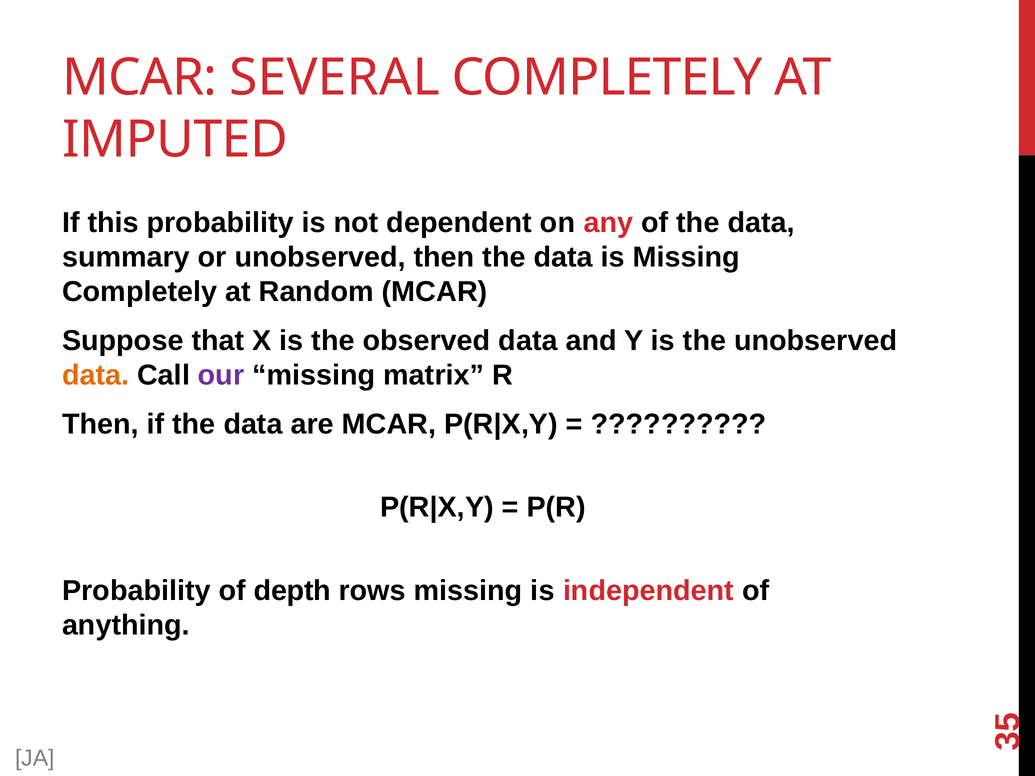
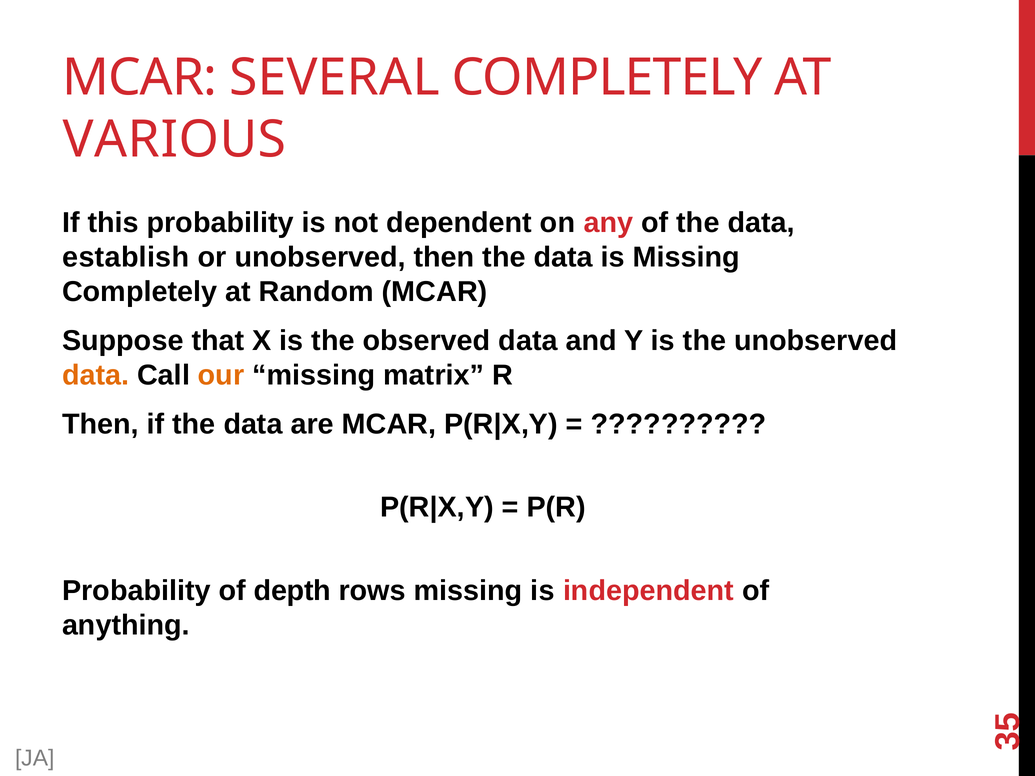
IMPUTED: IMPUTED -> VARIOUS (175, 140)
summary: summary -> establish (126, 257)
our colour: purple -> orange (221, 375)
